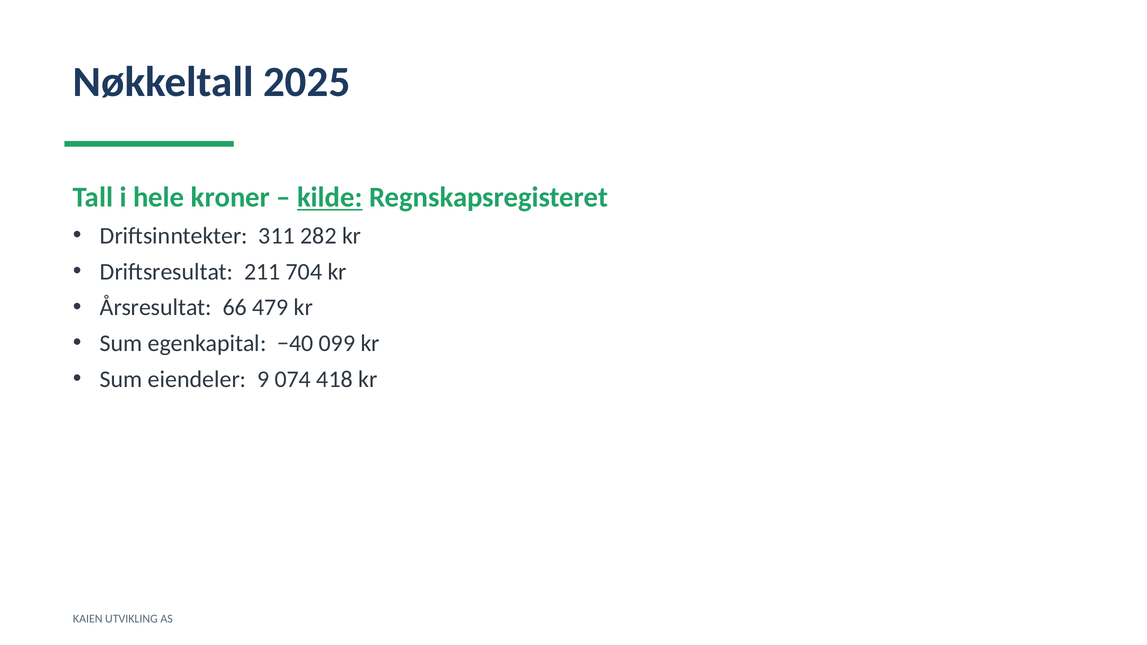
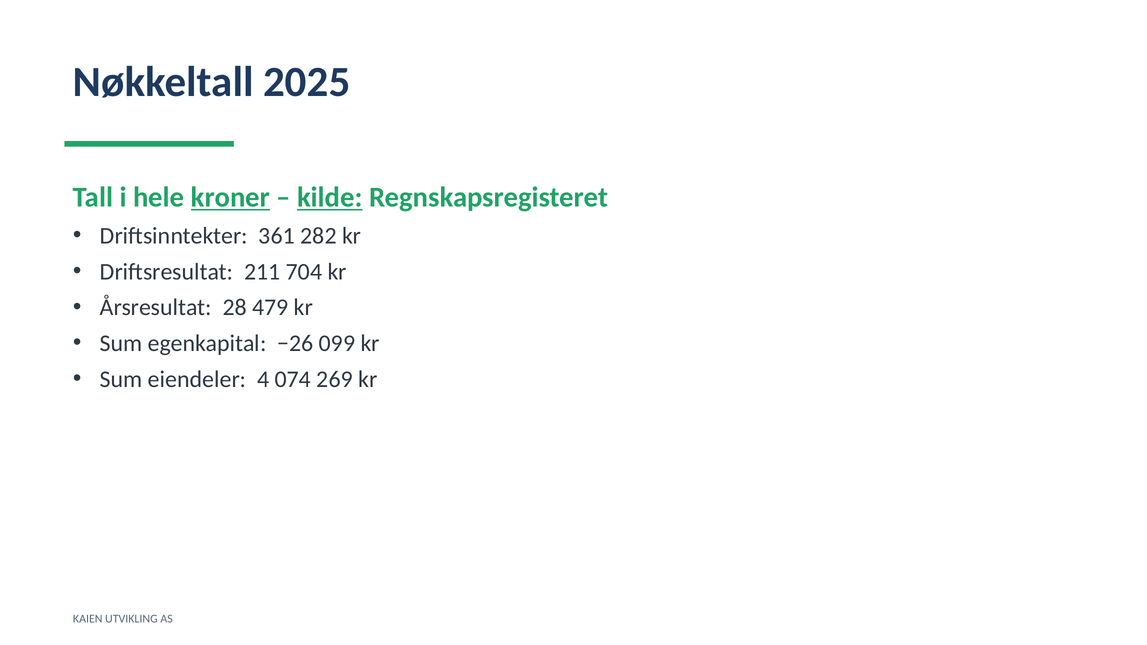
kroner underline: none -> present (230, 197)
311: 311 -> 361 (277, 236)
66: 66 -> 28 (235, 308)
−40: −40 -> −26 (295, 343)
9: 9 -> 4 (263, 379)
418: 418 -> 269 (335, 379)
